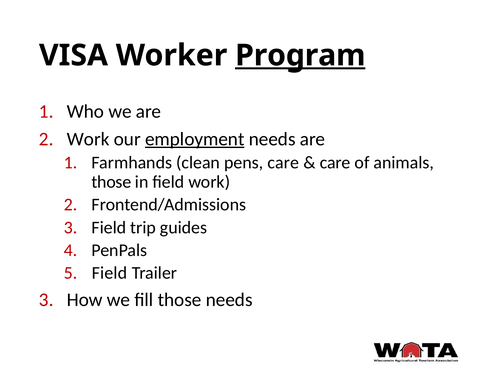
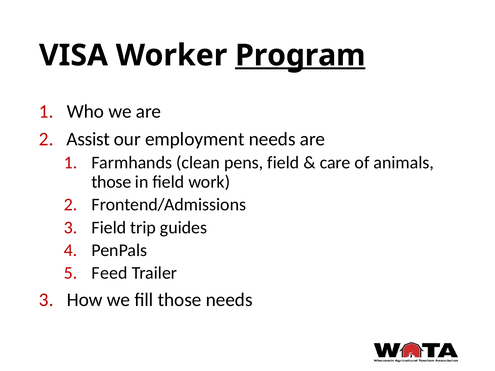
Work: Work -> Assist (88, 139)
employment underline: present -> none (195, 139)
pens care: care -> field (283, 163)
Field: Field -> Feed (110, 273)
